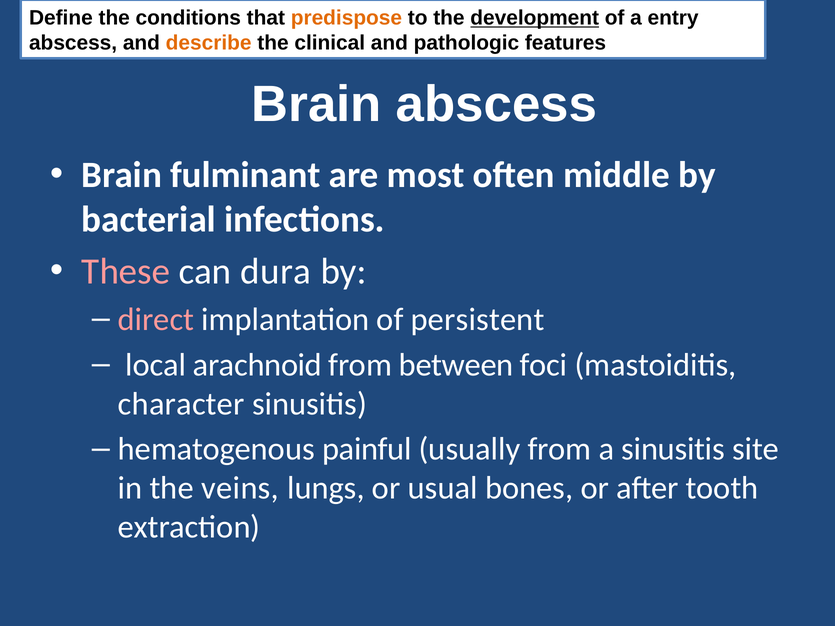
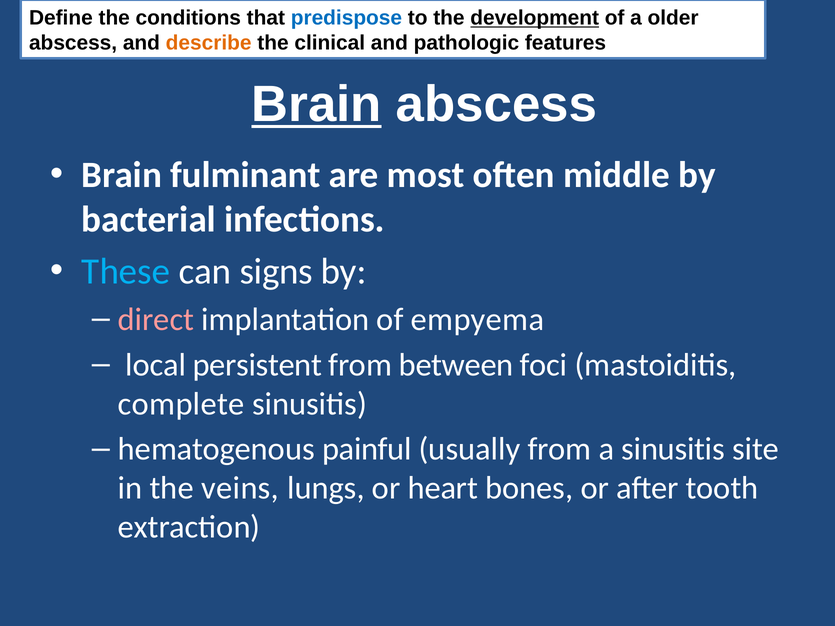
predispose colour: orange -> blue (346, 18)
entry: entry -> older (673, 18)
Brain underline: none -> present (316, 104)
These colour: pink -> light blue (126, 272)
dura: dura -> signs (276, 272)
persistent: persistent -> empyema (478, 320)
arachnoid: arachnoid -> persistent (257, 365)
character: character -> complete (181, 404)
usual: usual -> heart (443, 488)
